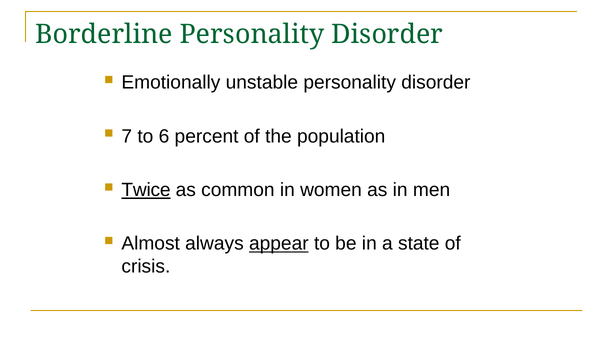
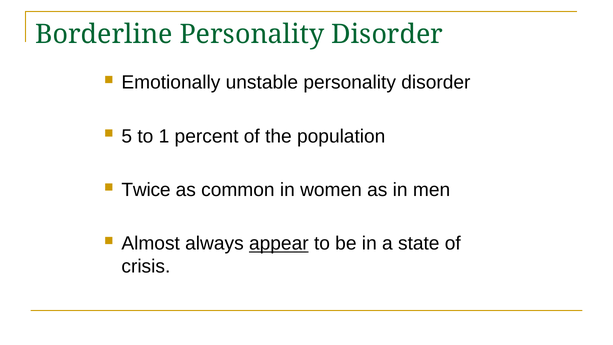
7: 7 -> 5 (127, 136)
6: 6 -> 1 (164, 136)
Twice underline: present -> none (146, 190)
